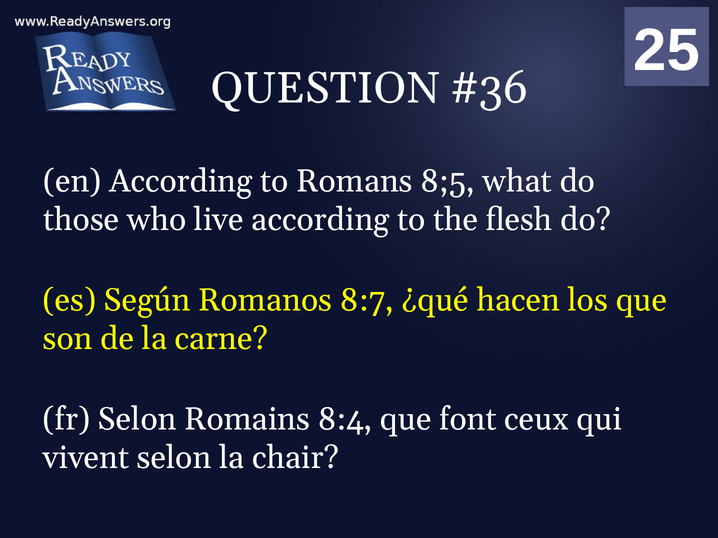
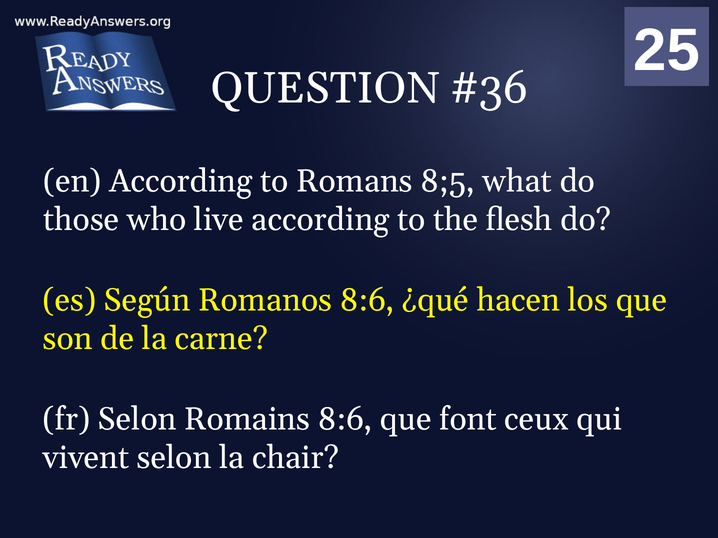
Romanos 8:7: 8:7 -> 8:6 (367, 301)
Romains 8:4: 8:4 -> 8:6 (345, 420)
